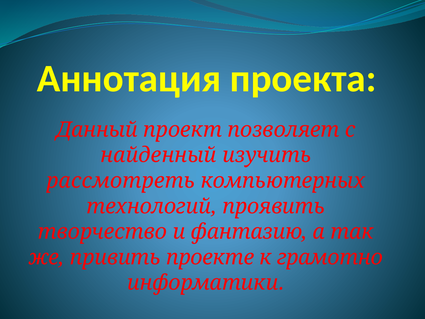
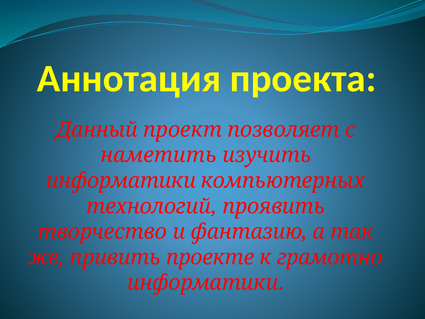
найденный: найденный -> наметить (159, 155)
рассмотреть: рассмотреть -> информатики (121, 181)
